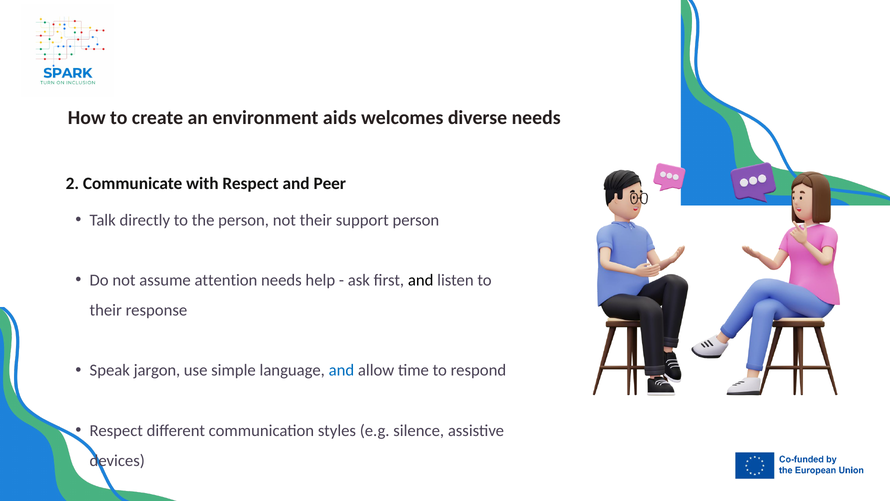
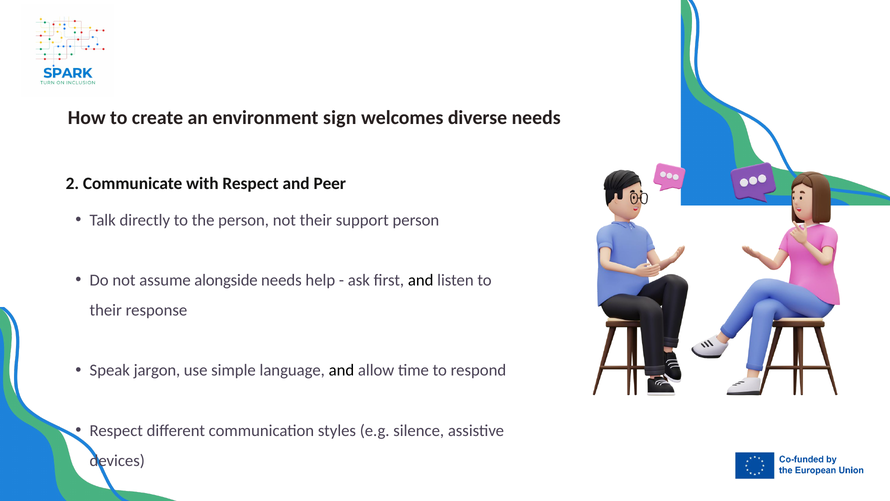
aids: aids -> sign (340, 118)
attention: attention -> alongside (226, 280)
and colour: blue -> black (341, 370)
